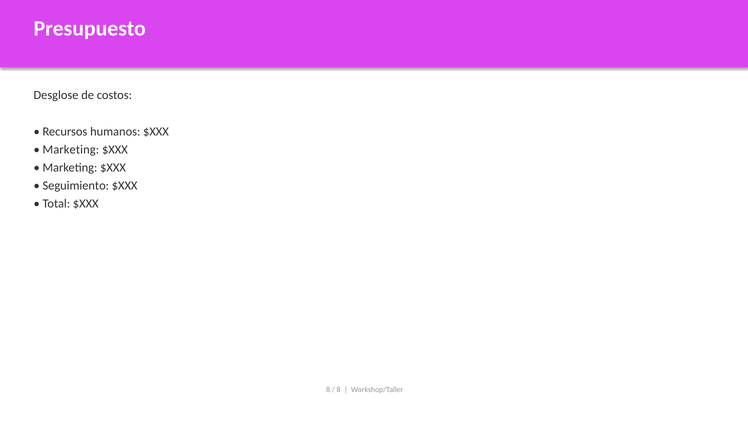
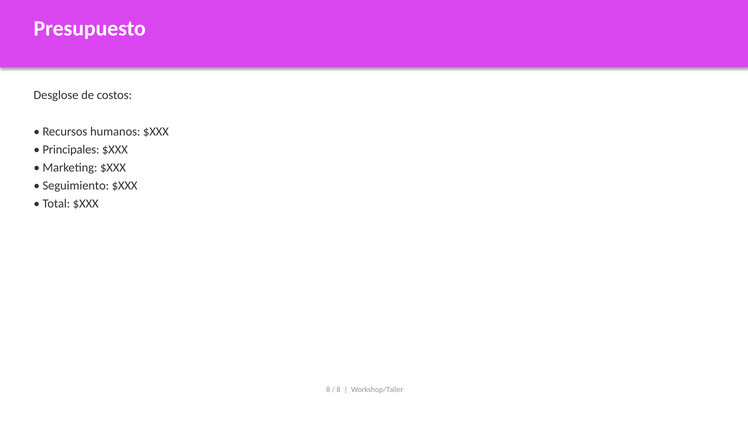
Marketing: Marketing -> Principales (71, 149)
